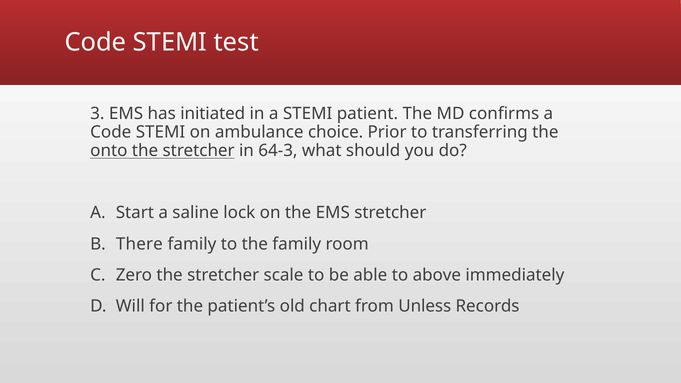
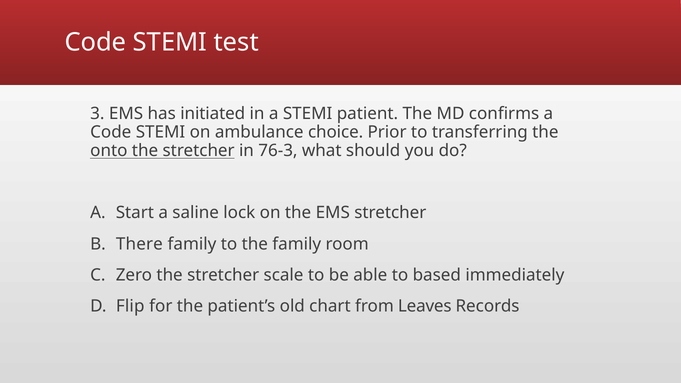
64-3: 64-3 -> 76-3 (278, 151)
above: above -> based (437, 275)
Will: Will -> Flip (130, 306)
Unless: Unless -> Leaves (425, 306)
